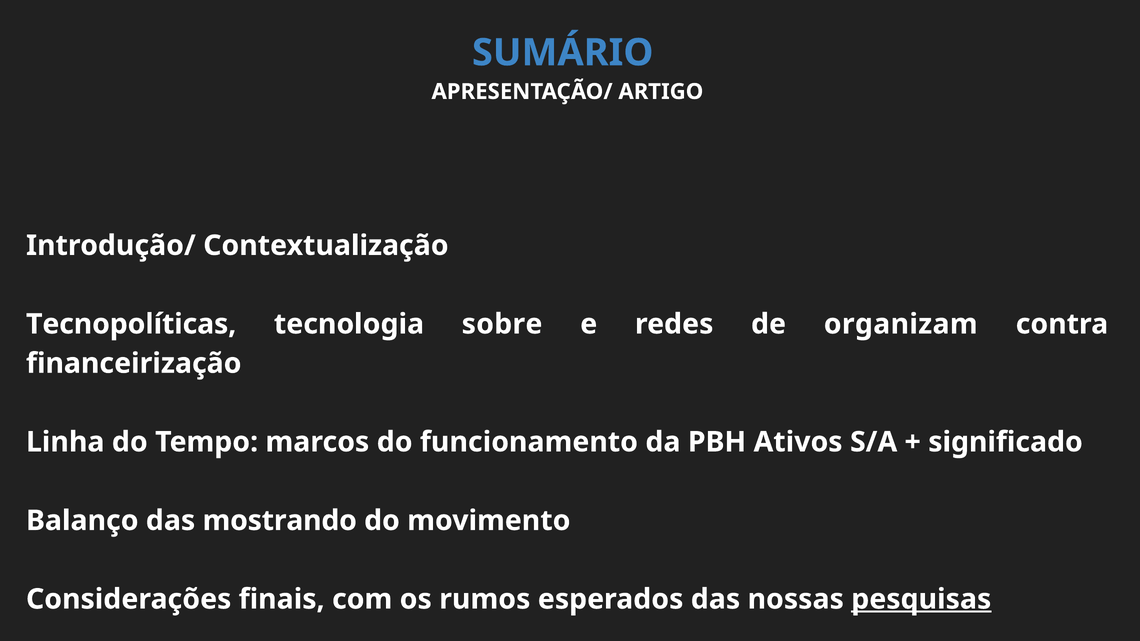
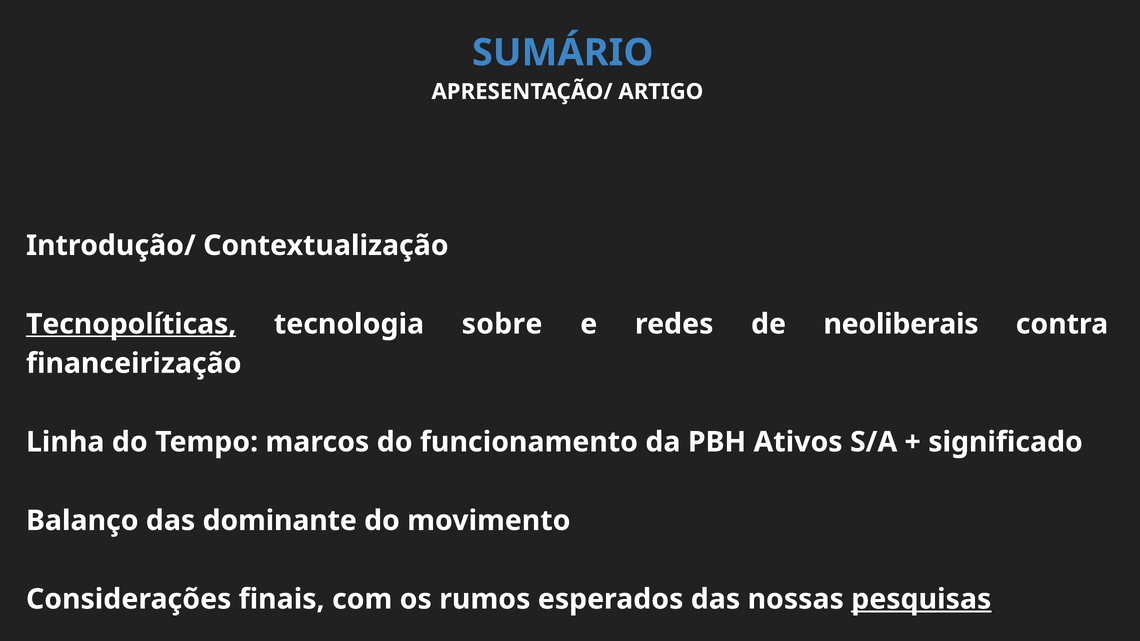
Tecnopolíticas underline: none -> present (131, 324)
organizam: organizam -> neoliberais (901, 324)
mostrando: mostrando -> dominante (280, 521)
